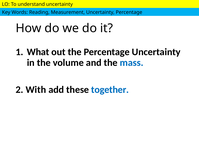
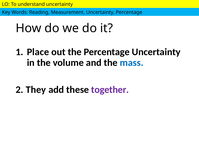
What: What -> Place (38, 52)
With: With -> They (36, 90)
together colour: blue -> purple (110, 90)
